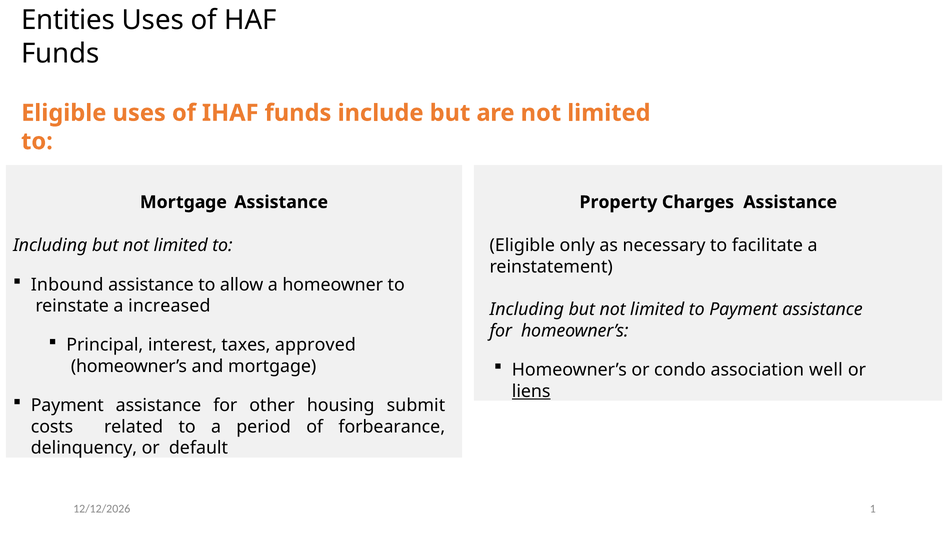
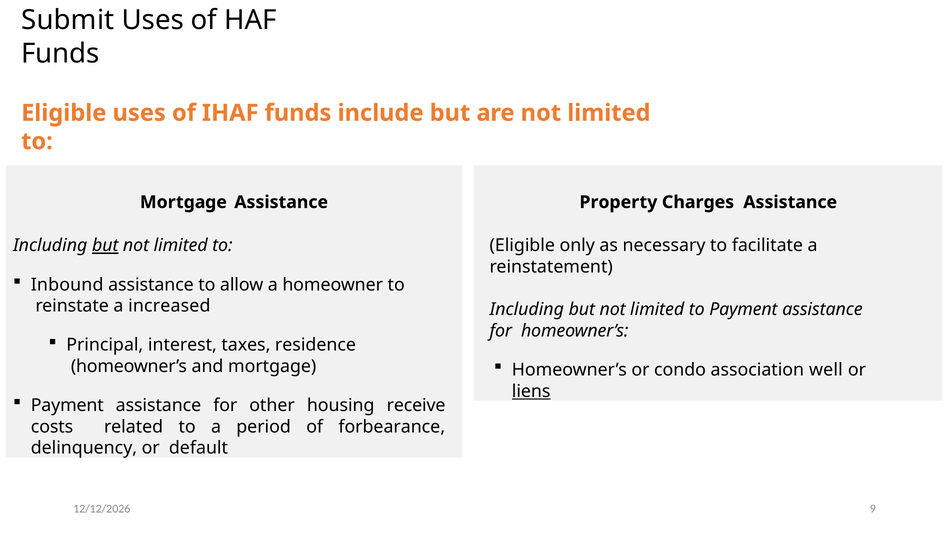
Entities: Entities -> Submit (68, 20)
but underline: none -> present (105, 246)
approved: approved -> residence (315, 345)
submit: submit -> receive (416, 406)
1: 1 -> 9 (873, 509)
